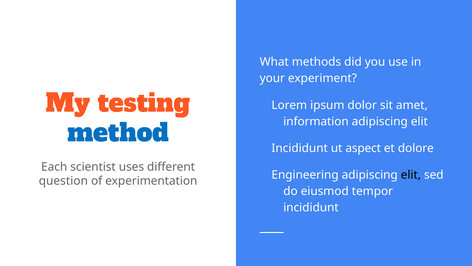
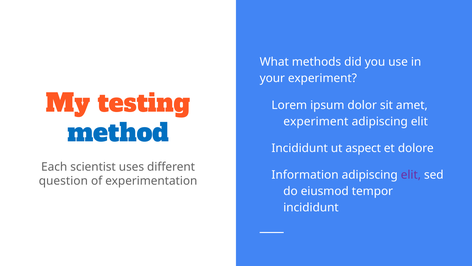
information: information -> experiment (316, 121)
Engineering: Engineering -> Information (305, 175)
elit colour: black -> purple (411, 175)
